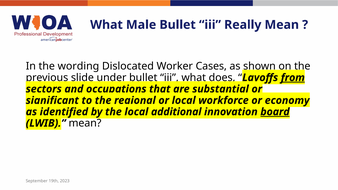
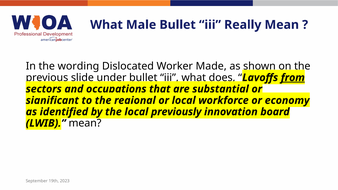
Cases: Cases -> Made (211, 66)
additional: additional -> previously (176, 112)
board underline: present -> none (275, 112)
